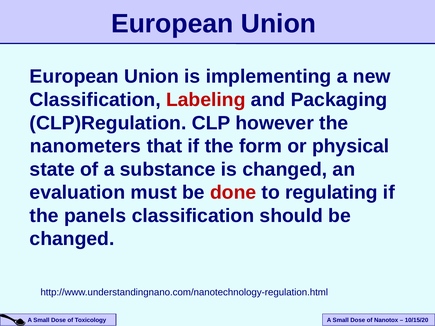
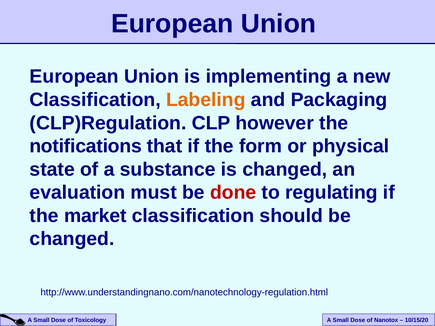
Labeling colour: red -> orange (206, 100)
nanometers: nanometers -> notifications (86, 146)
panels: panels -> market (95, 216)
